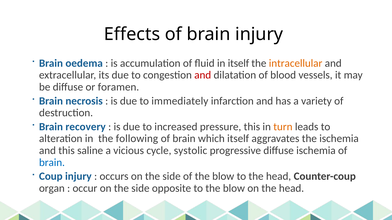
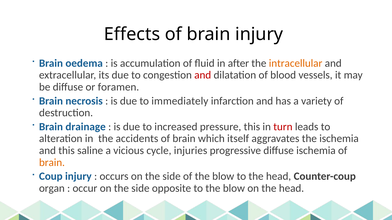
in itself: itself -> after (238, 63)
recovery: recovery -> drainage (86, 127)
turn colour: orange -> red (283, 127)
following: following -> accidents (137, 139)
systolic: systolic -> injuries (191, 151)
brain colour: blue -> orange (52, 163)
